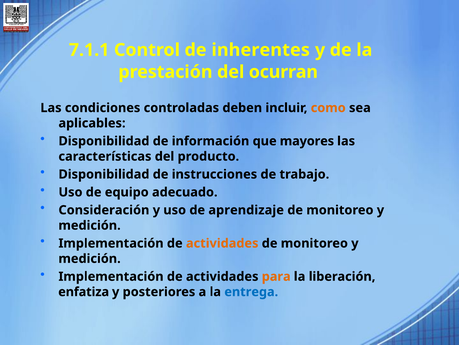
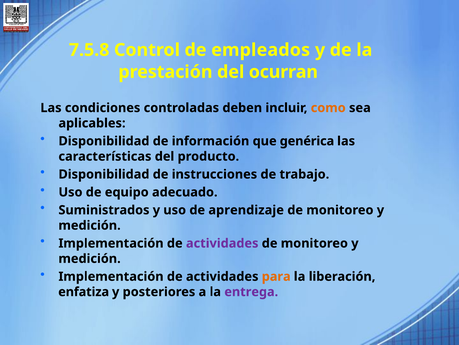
7.1.1: 7.1.1 -> 7.5.8 (89, 50)
inherentes: inherentes -> empleados (261, 50)
mayores: mayores -> genérica (307, 141)
Consideración: Consideración -> Suministrados (104, 210)
actividades colour: orange -> purple (222, 243)
entrega colour: blue -> purple (251, 291)
